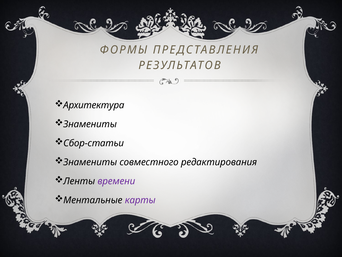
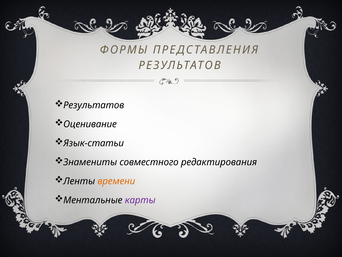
Архитектура: Архитектура -> Результатов (94, 105)
Знамениты: Знамениты -> Оценивание (90, 124)
Сбор-статьи: Сбор-статьи -> Язык-статьи (94, 143)
времени colour: purple -> orange (116, 181)
